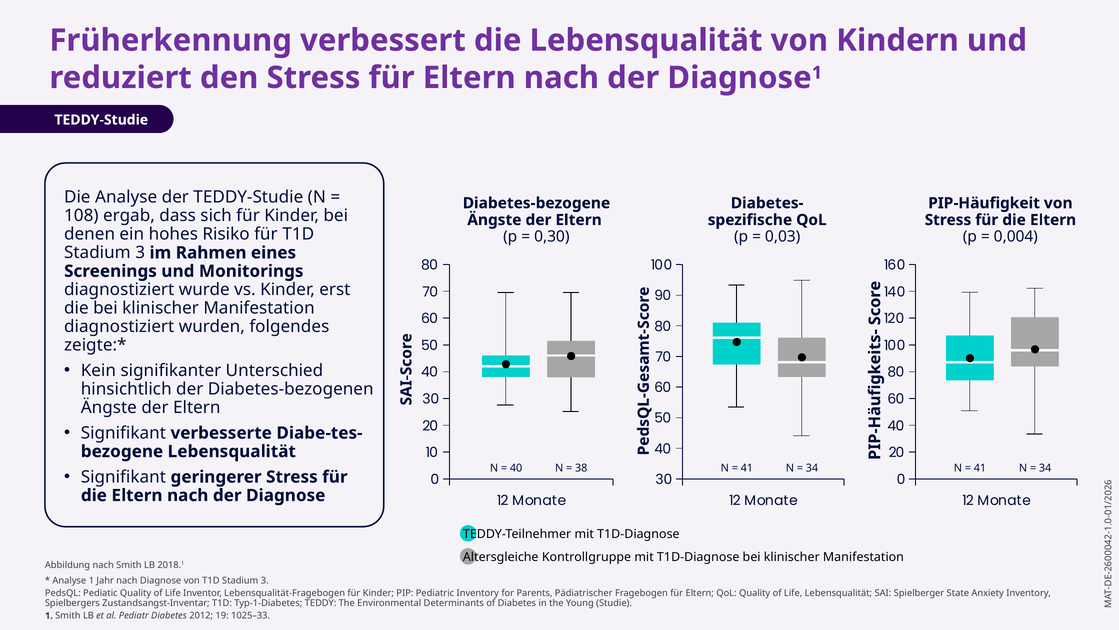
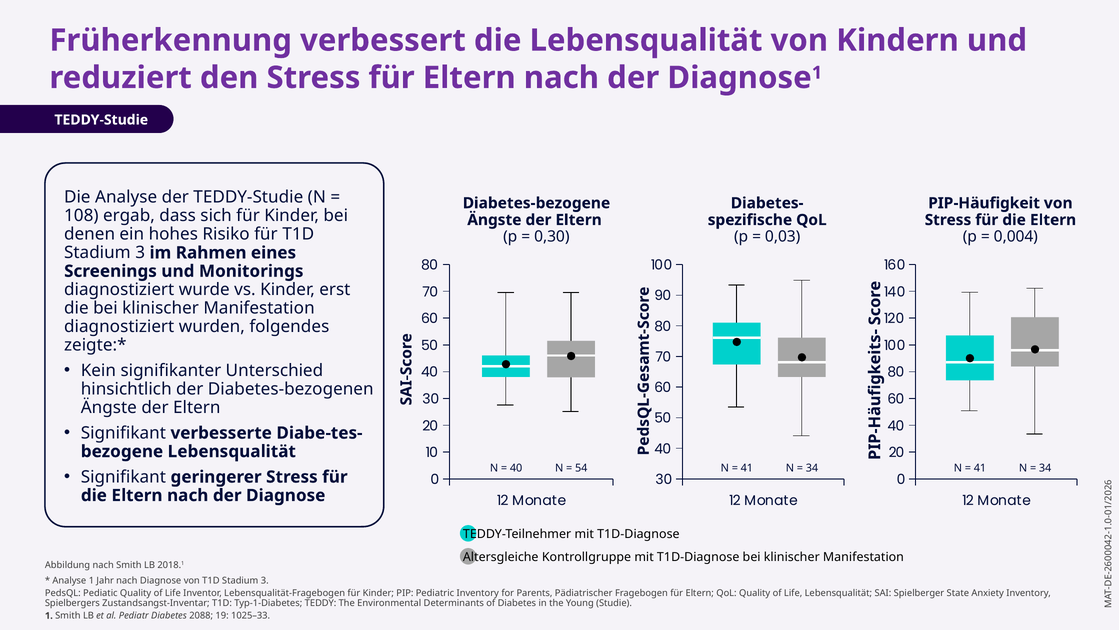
38: 38 -> 54 (581, 468)
2012: 2012 -> 2088 (201, 615)
